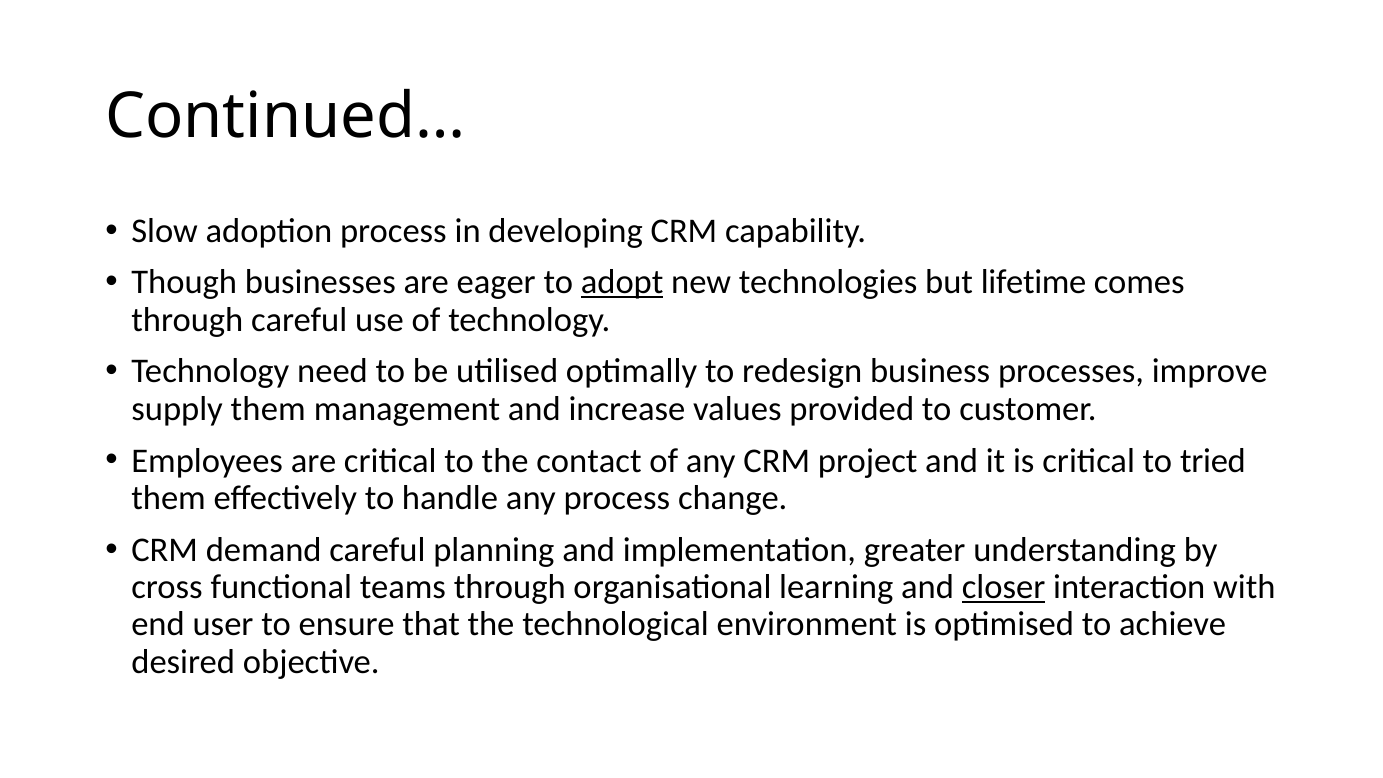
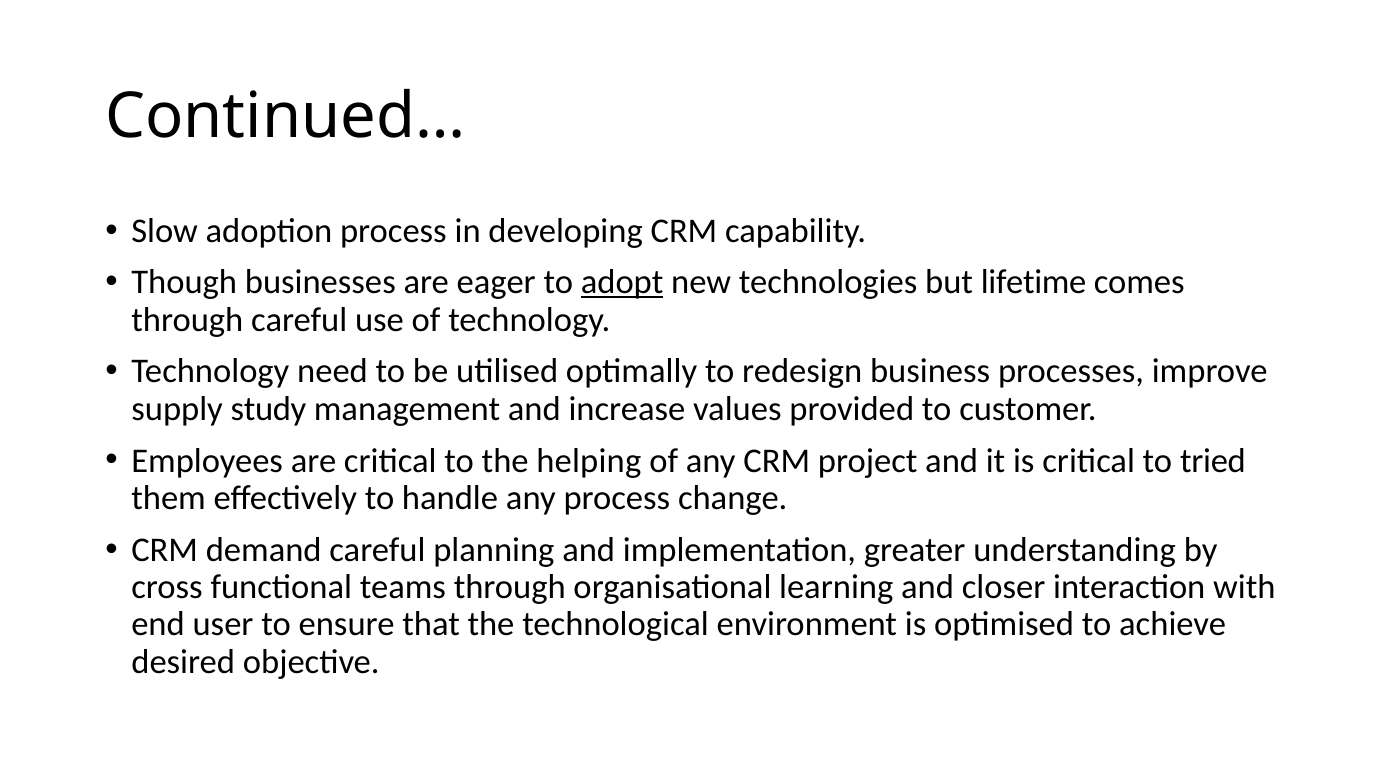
supply them: them -> study (269, 409)
contact: contact -> helping (589, 461)
closer underline: present -> none (1004, 587)
